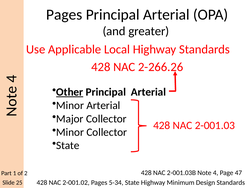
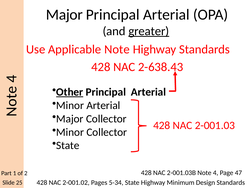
Pages: Pages -> Major (64, 15)
greater underline: none -> present (149, 31)
Applicable Local: Local -> Note (117, 49)
2-266.26: 2-266.26 -> 2-638.43 (161, 67)
